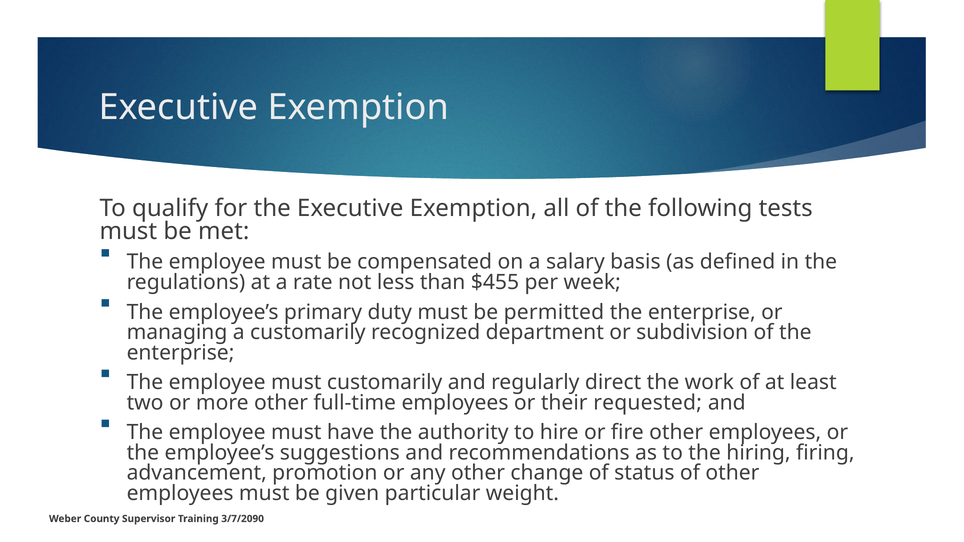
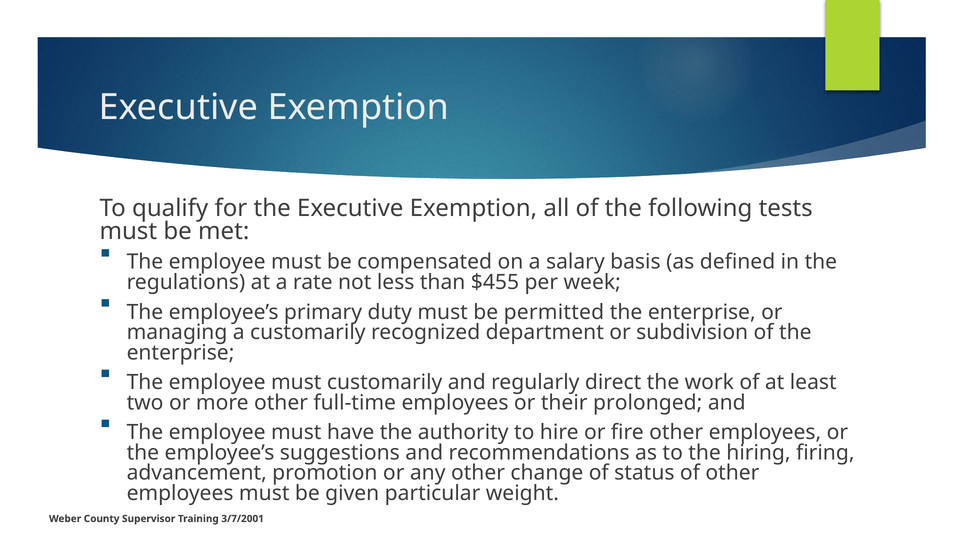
requested: requested -> prolonged (648, 403)
3/7/2090: 3/7/2090 -> 3/7/2001 (243, 519)
